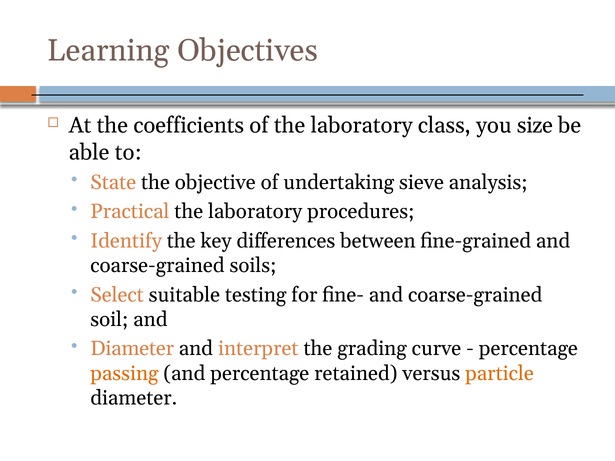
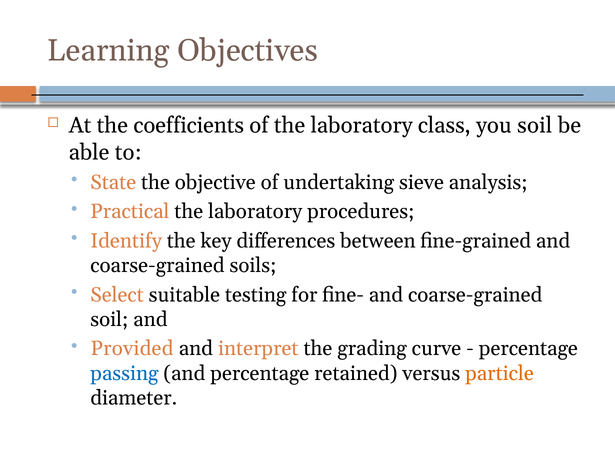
you size: size -> soil (535, 126)
Diameter: Diameter -> Provided (132, 349)
passing colour: orange -> blue (124, 373)
